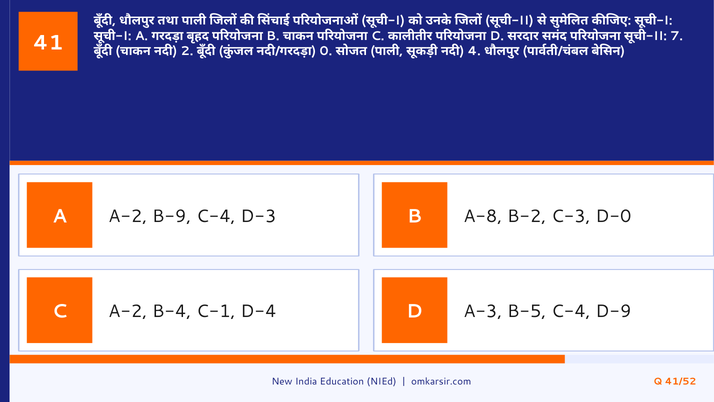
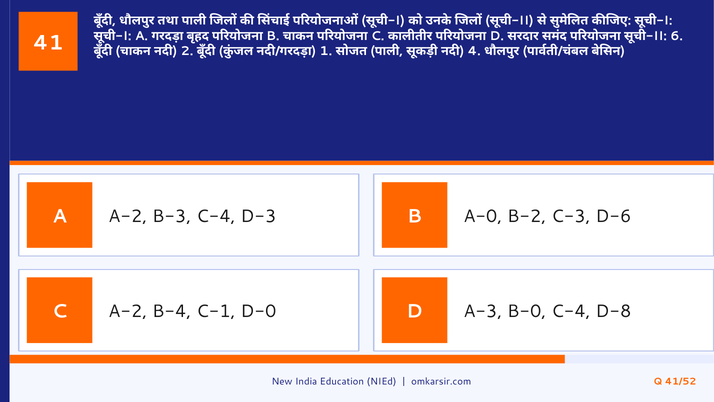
7: 7 -> 6 (677, 36)
0: 0 -> 1 (326, 51)
B-9: B-9 -> B-3 (172, 216)
A-8: A-8 -> A-0 (483, 216)
D-0: D-0 -> D-6 (613, 216)
D-4: D-4 -> D-0 (258, 311)
B-5: B-5 -> B-0 (527, 311)
D-9: D-9 -> D-8 (613, 311)
